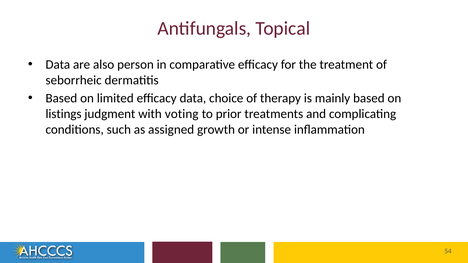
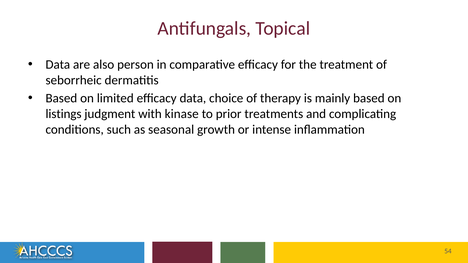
voting: voting -> kinase (182, 114)
assigned: assigned -> seasonal (171, 130)
